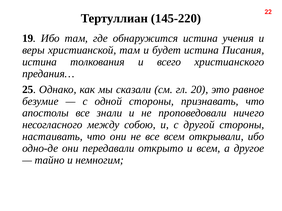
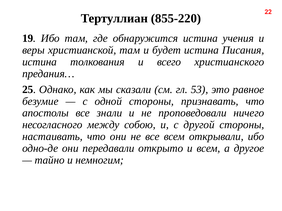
145-220: 145-220 -> 855-220 (176, 18)
20: 20 -> 53 (199, 90)
